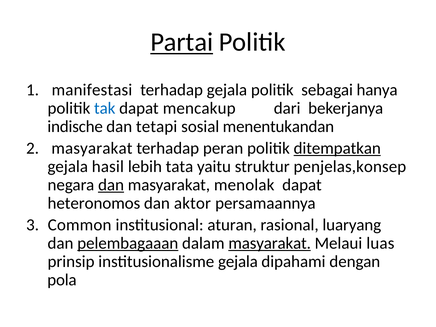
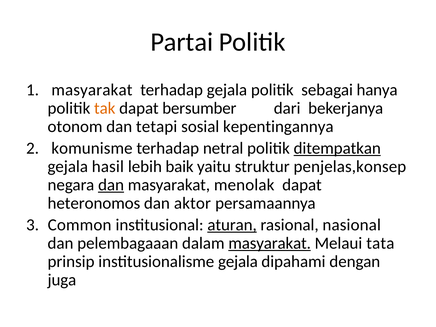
Partai underline: present -> none (182, 42)
manifestasi: manifestasi -> masyarakat (92, 90)
tak colour: blue -> orange (105, 108)
mencakup: mencakup -> bersumber (199, 108)
indische: indische -> otonom (75, 126)
menentukandan: menentukandan -> kepentingannya (278, 126)
masyarakat: masyarakat -> komunisme (92, 148)
peran: peran -> netral (223, 148)
tata: tata -> baik (180, 167)
aturan underline: none -> present (232, 225)
luaryang: luaryang -> nasional (352, 225)
pelembagaaan underline: present -> none (128, 243)
luas: luas -> tata (380, 243)
pola: pola -> juga (62, 280)
